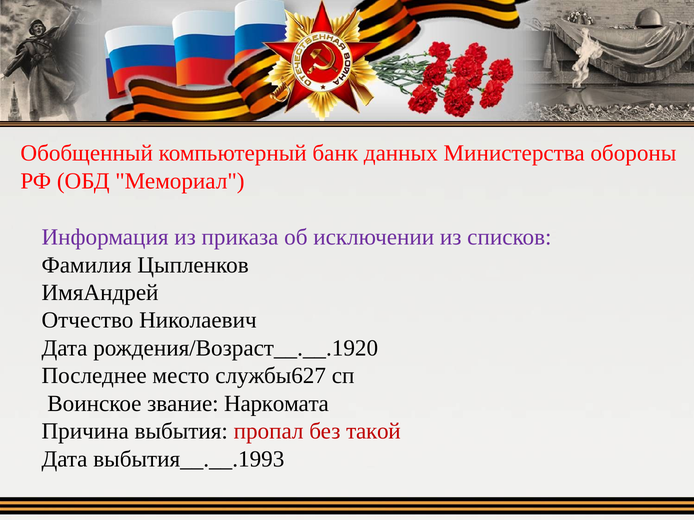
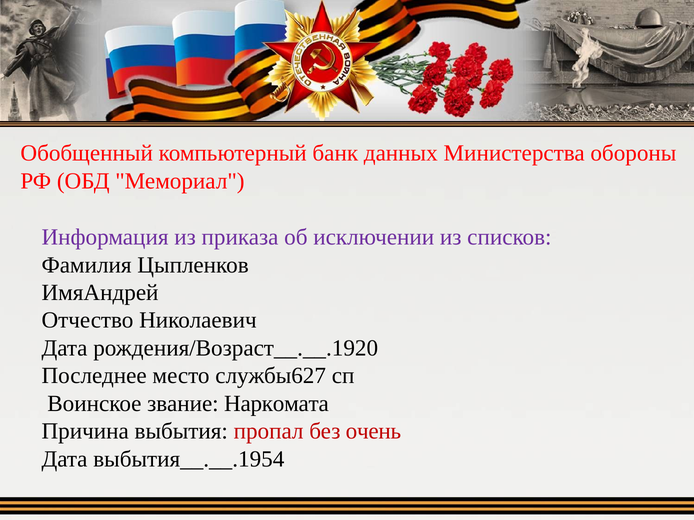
такой: такой -> очень (373, 432)
выбытия__.__.1993: выбытия__.__.1993 -> выбытия__.__.1954 (189, 459)
